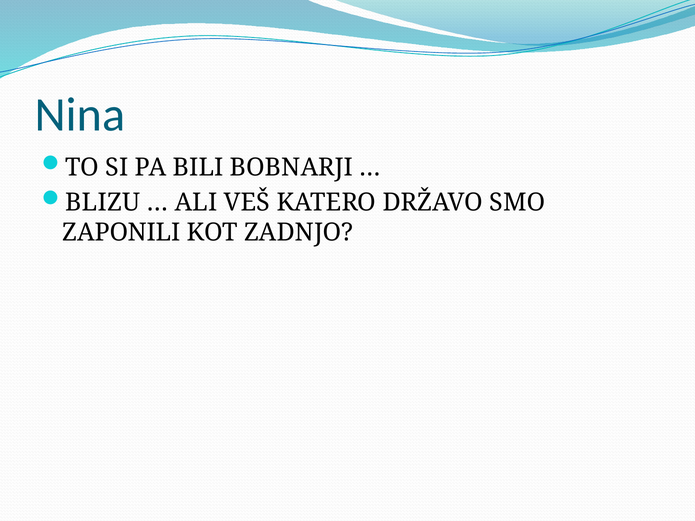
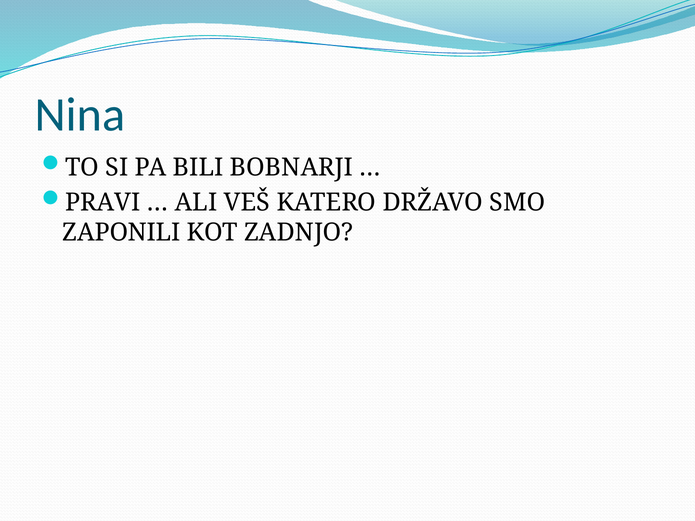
BLIZU: BLIZU -> PRAVI (103, 202)
